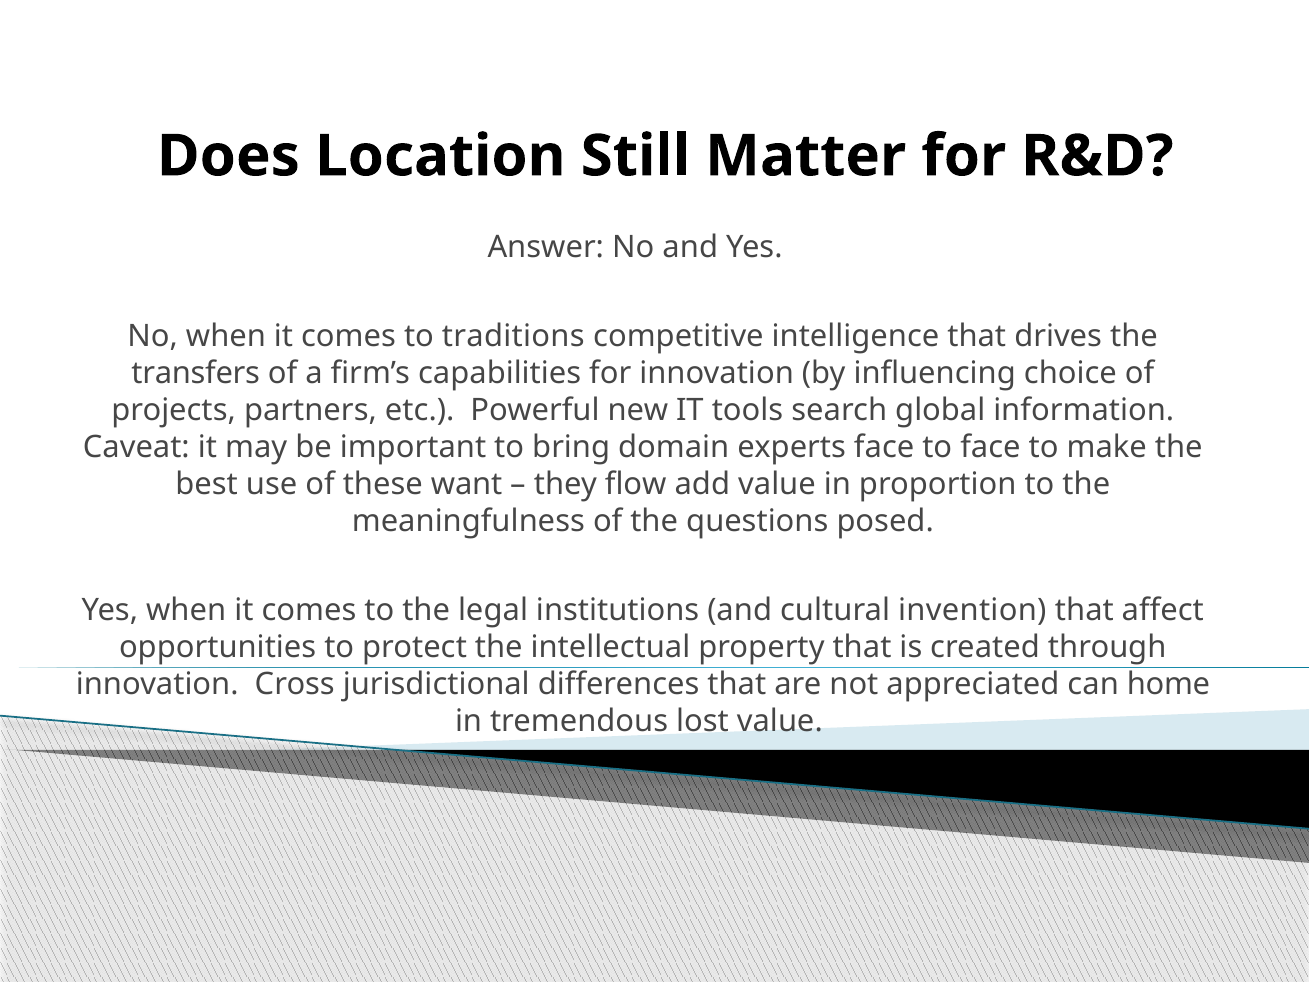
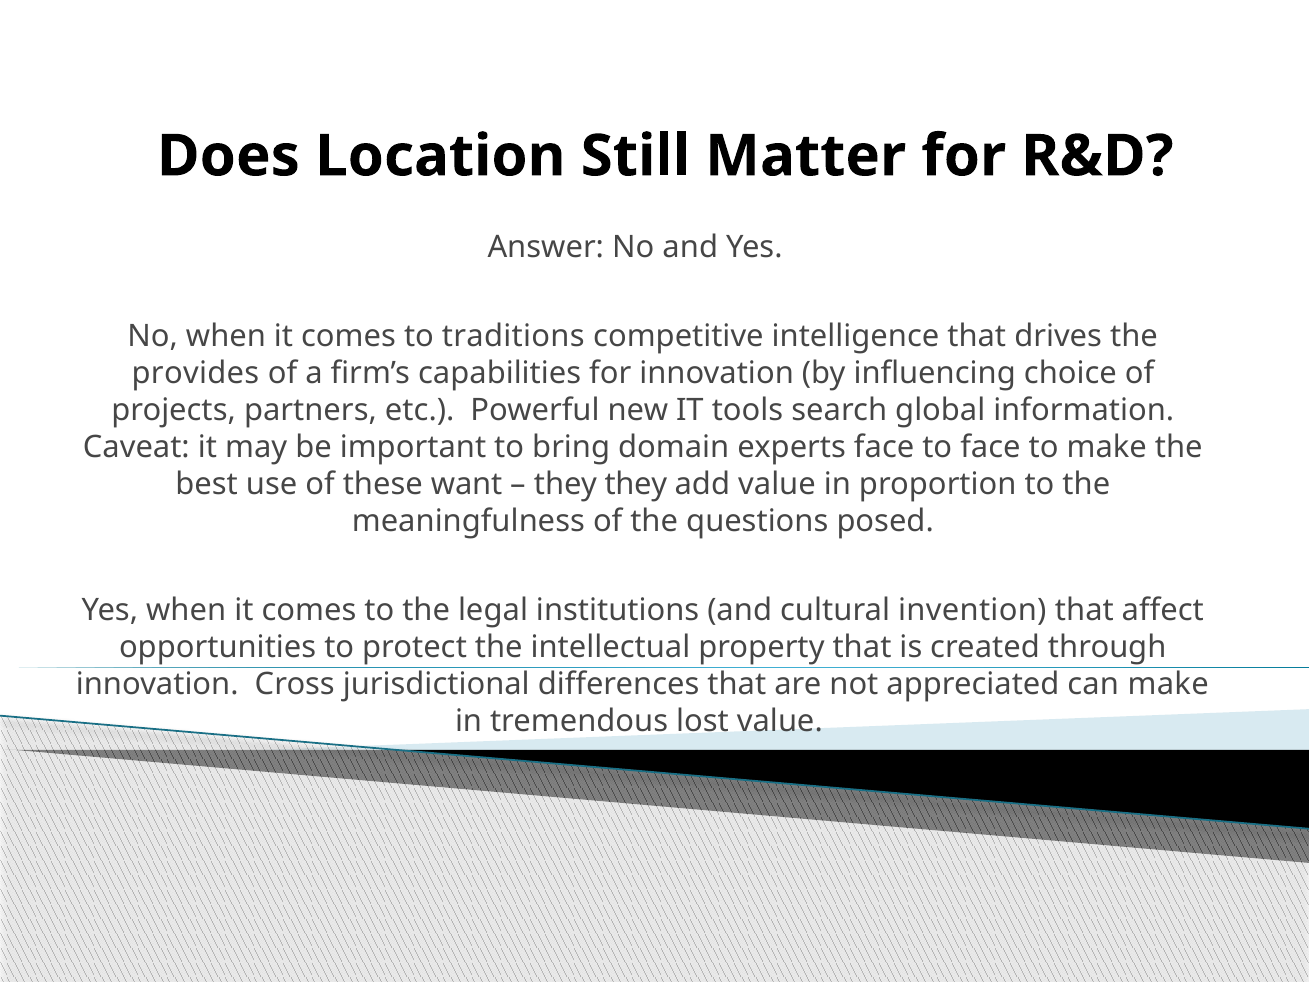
transfers: transfers -> provides (195, 373)
they flow: flow -> they (636, 484)
can home: home -> make (1168, 684)
